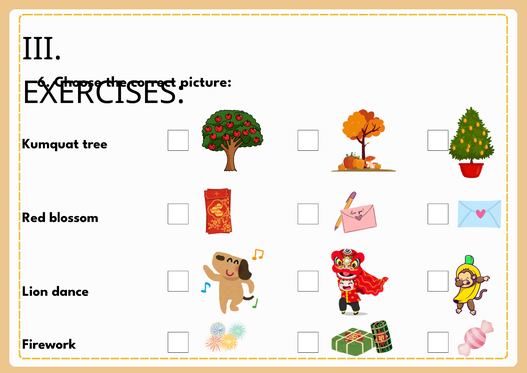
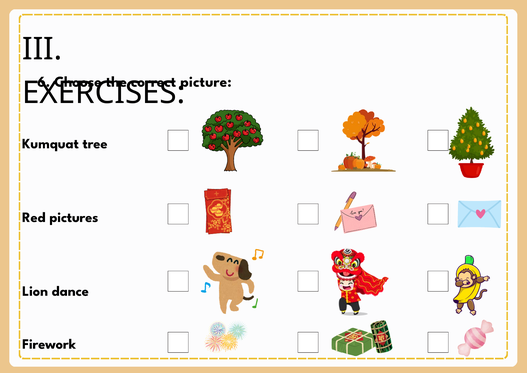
blossom: blossom -> pictures (74, 217)
